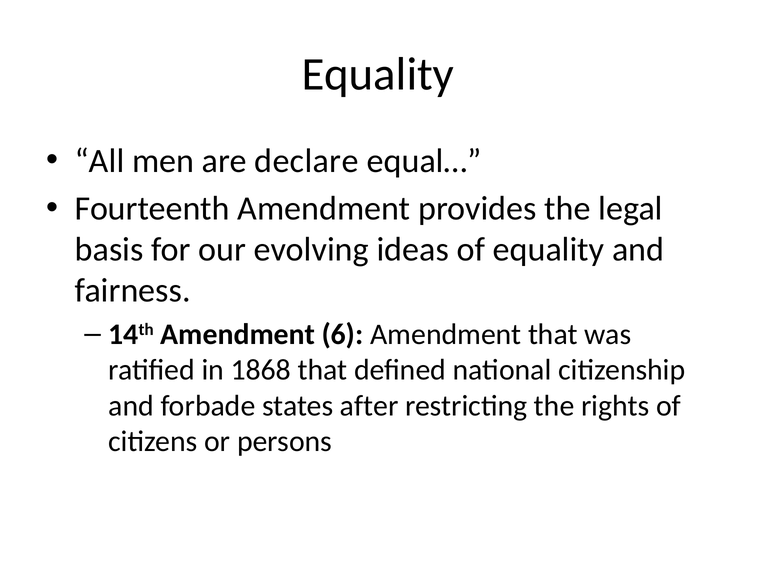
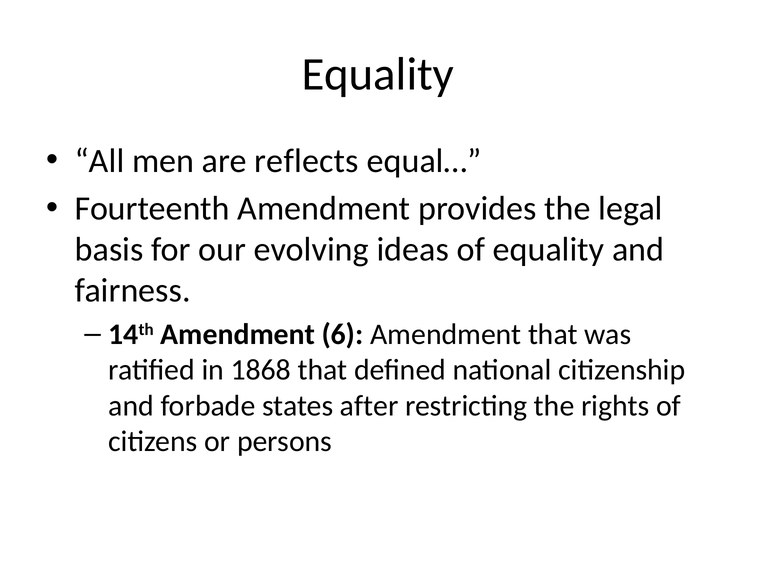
declare: declare -> reflects (307, 161)
